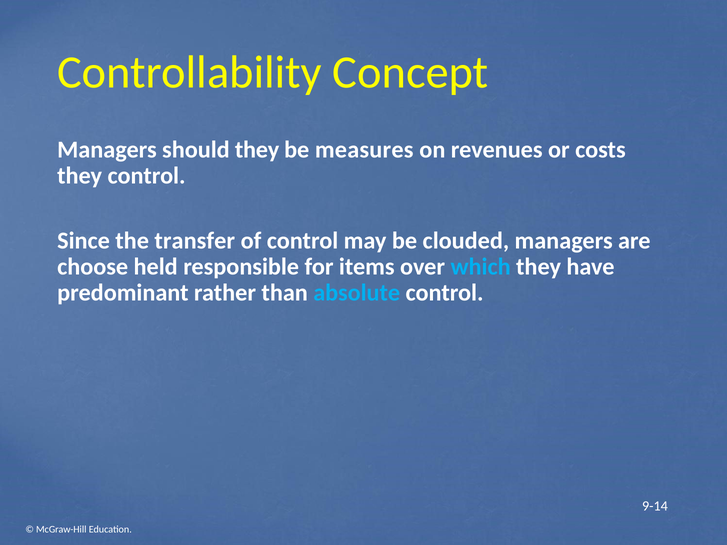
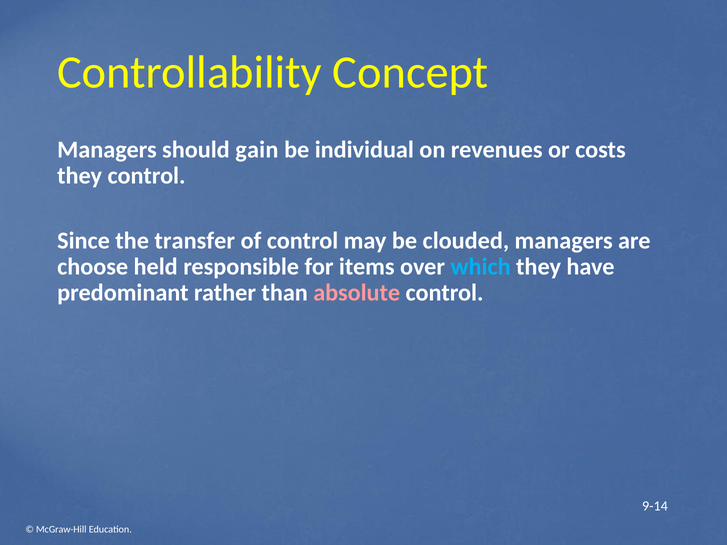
should they: they -> gain (257, 150)
measures: measures -> individual (364, 150)
absolute colour: light blue -> pink (357, 293)
